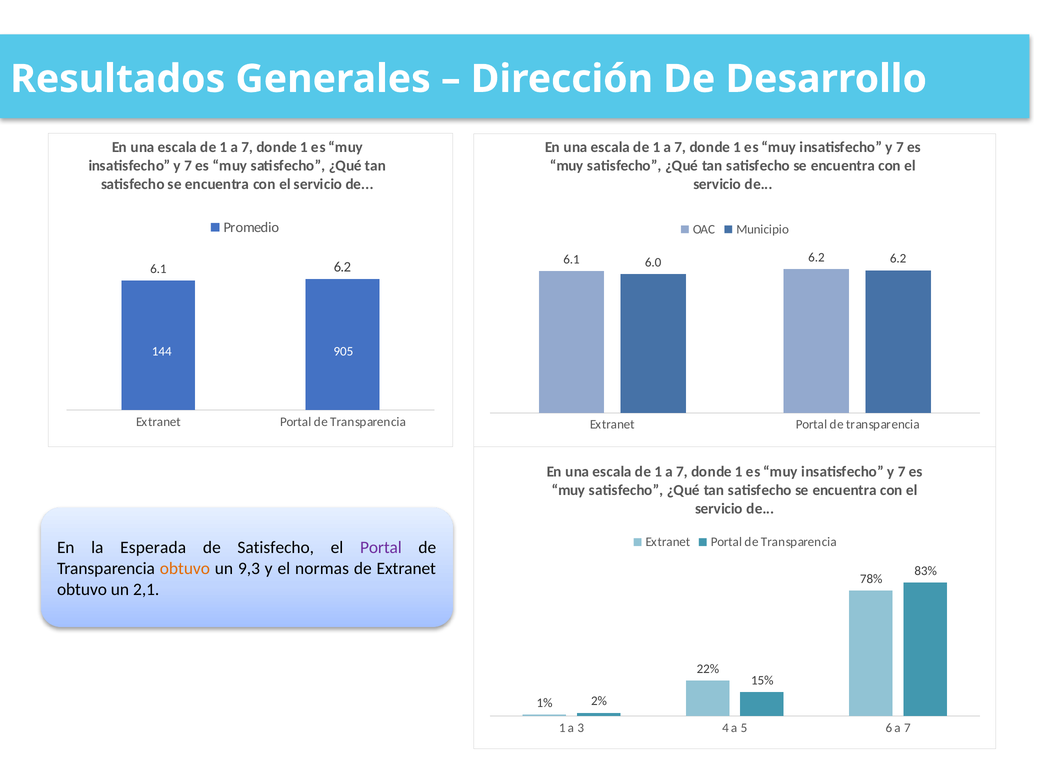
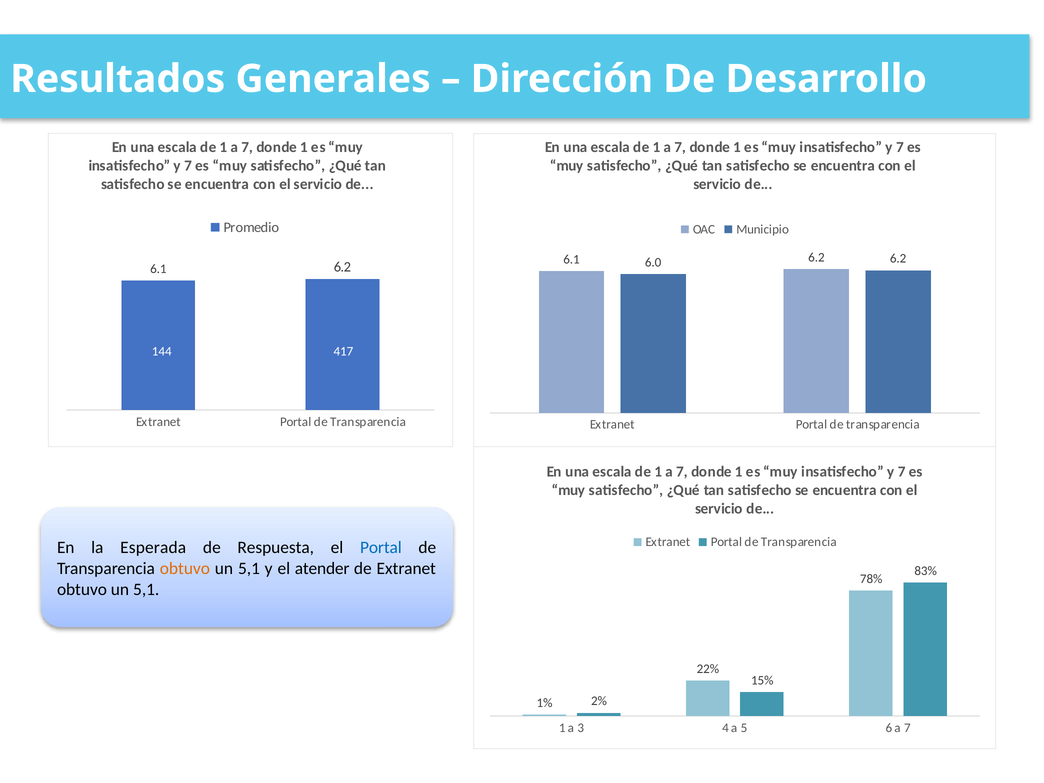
905: 905 -> 417 (343, 351)
de Satisfecho: Satisfecho -> Respuesta (276, 548)
Portal colour: purple -> blue (381, 548)
9,3: 9,3 -> 5,1 (249, 568)
normas: normas -> atender (322, 568)
2,1: 2,1 -> 5,1 (146, 589)
